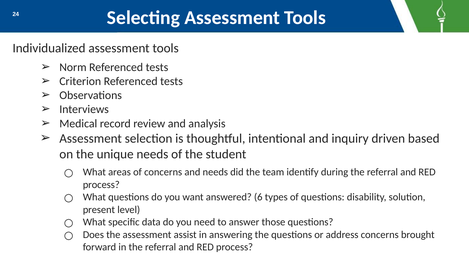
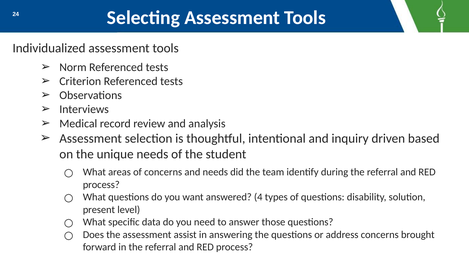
6: 6 -> 4 (258, 197)
